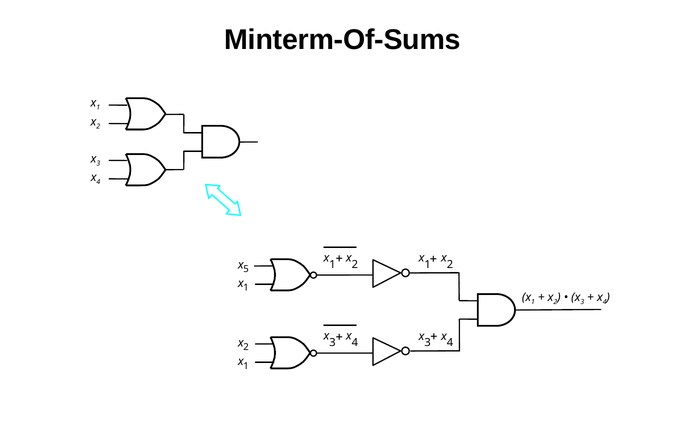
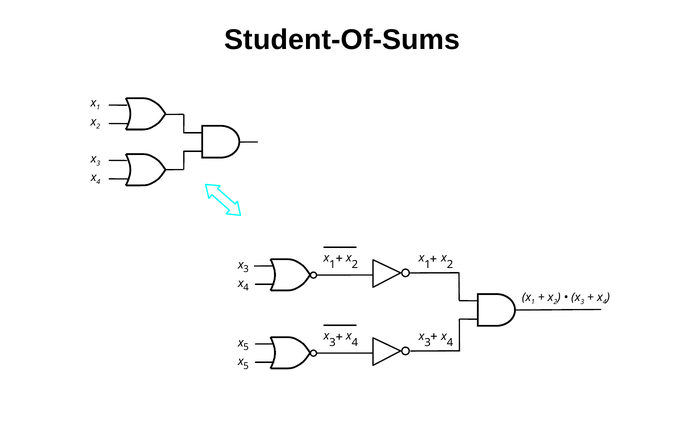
Minterm-Of-Sums: Minterm-Of-Sums -> Student-Of-Sums (342, 40)
5: 5 -> 3 (246, 269)
1: 1 -> 4 (246, 288)
2: 2 -> 5 (246, 347)
1: 1 -> 5 (246, 366)
